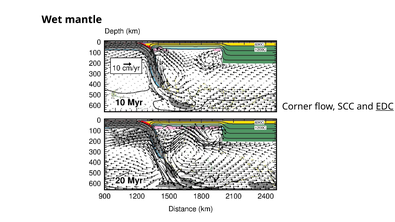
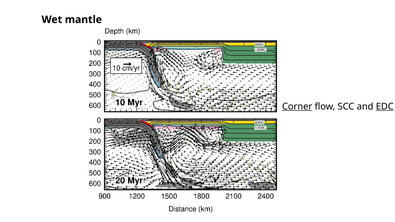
Corner underline: none -> present (297, 107)
